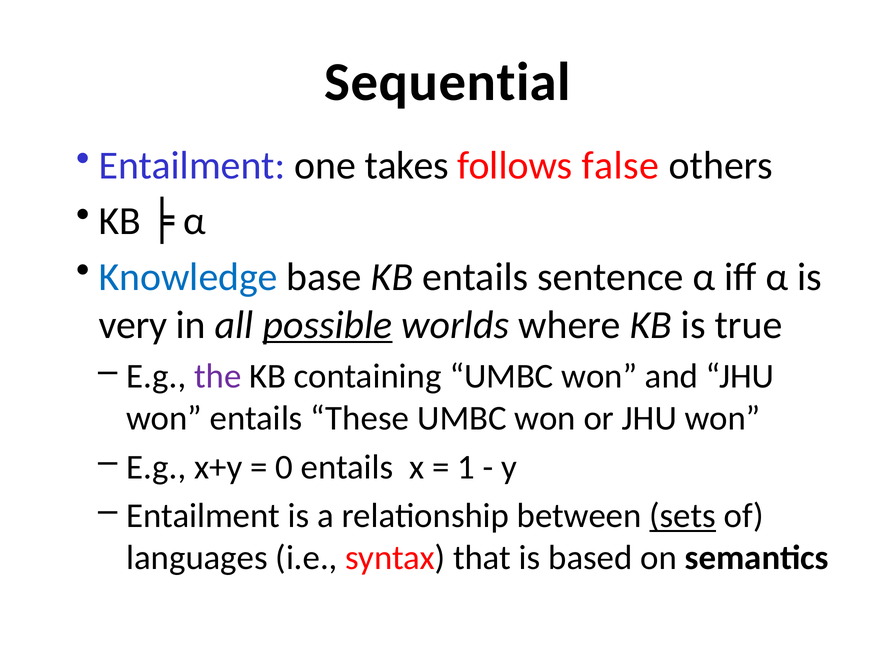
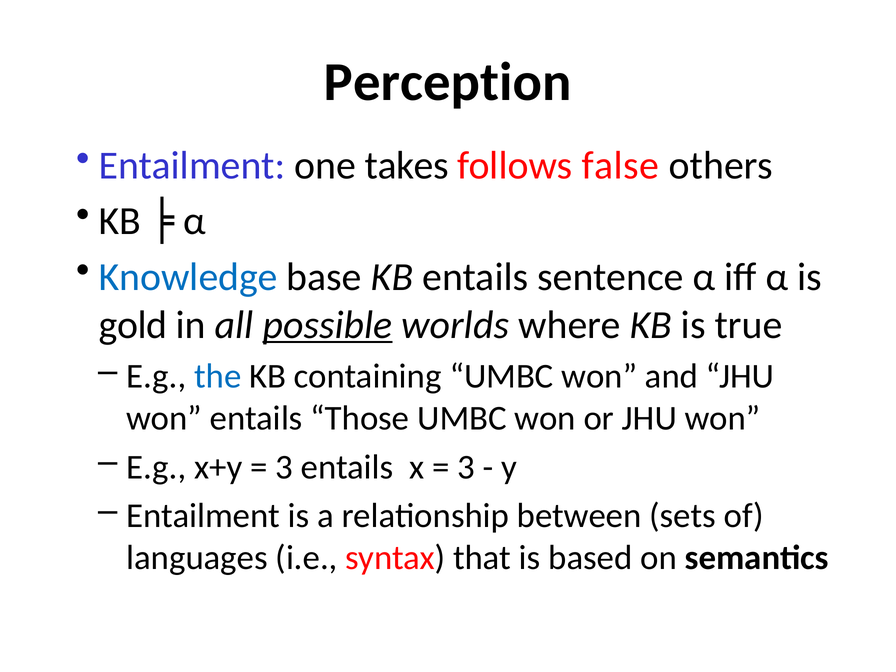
Sequential: Sequential -> Perception (448, 82)
very: very -> gold (133, 325)
the colour: purple -> blue (218, 376)
These: These -> Those (360, 418)
0: 0 -> 3 (284, 467)
1: 1 -> 3 (466, 467)
sets underline: present -> none (683, 516)
